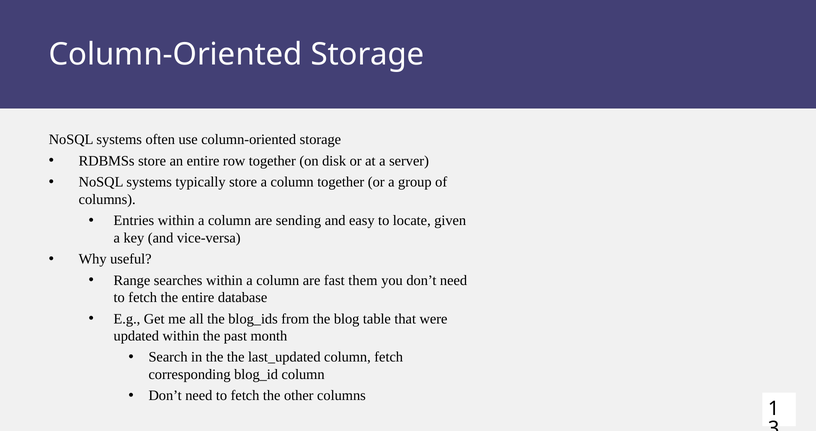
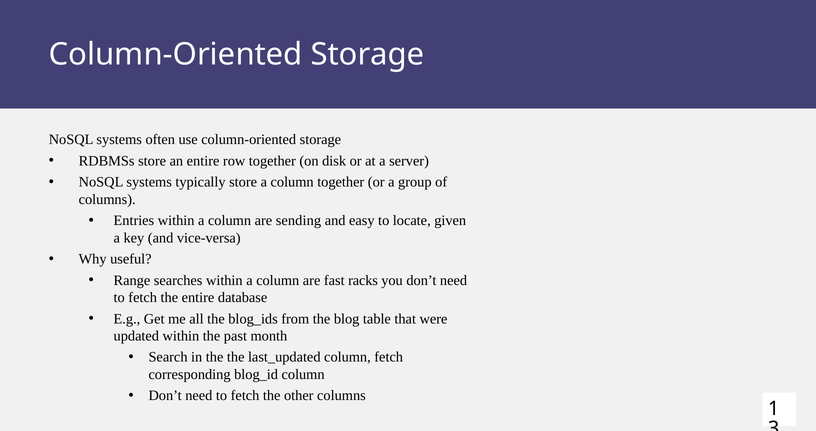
them: them -> racks (363, 280)
